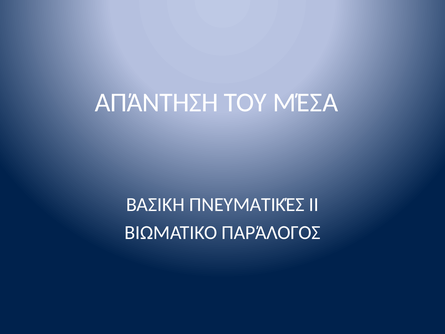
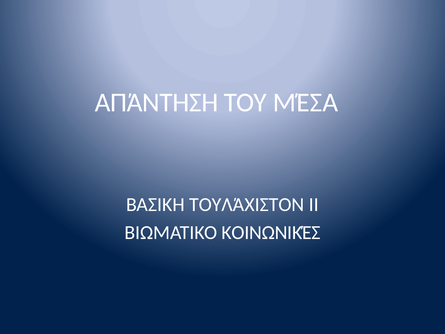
ΠΝΕΥΜΑΤΙΚΈΣ: ΠΝΕΥΜΑΤΙΚΈΣ -> ΤΟΥΛΆΧΙΣΤΟΝ (247, 205)
ΠΑΡΆΛΟΓΟΣ: ΠΑΡΆΛΟΓΟΣ -> ΚΟΙΝΩΝΙΚΈΣ (271, 232)
